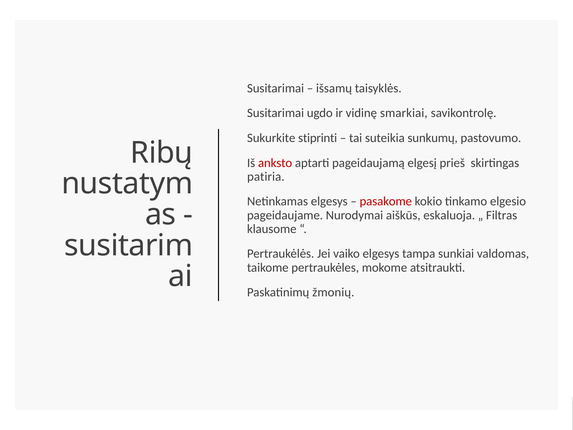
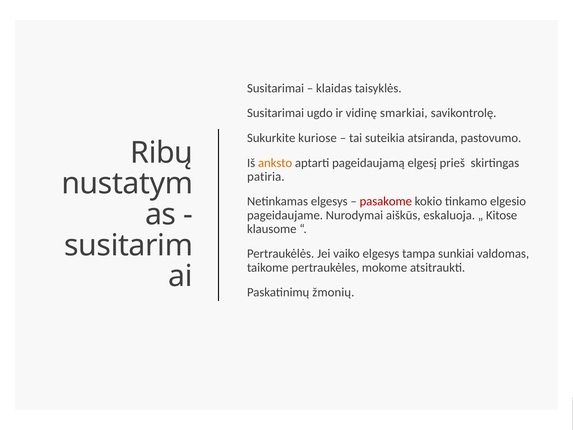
išsamų: išsamų -> klaidas (334, 88)
stiprinti: stiprinti -> kuriose (318, 138)
sunkumų: sunkumų -> atsiranda (433, 138)
anksto colour: red -> orange (275, 163)
Filtras: Filtras -> Kitose (502, 215)
